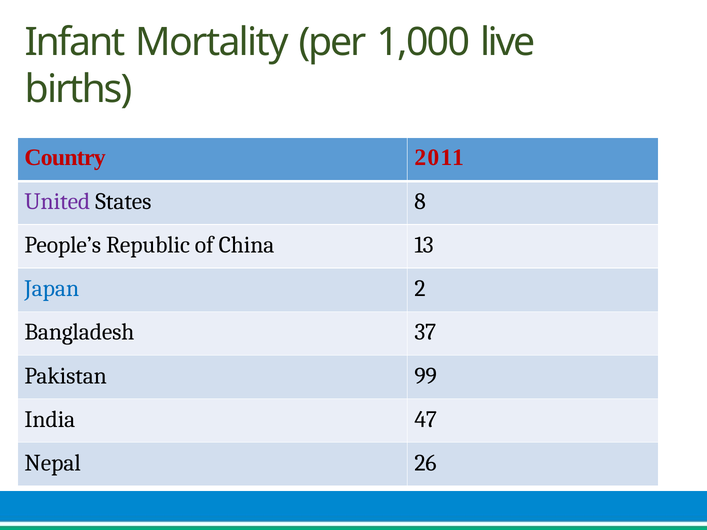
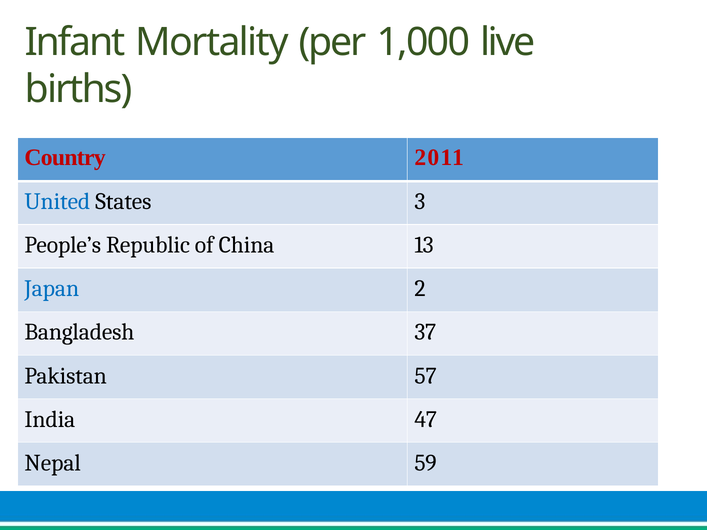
United colour: purple -> blue (57, 202)
8: 8 -> 3 (420, 202)
99: 99 -> 57 (426, 376)
26: 26 -> 59 (426, 463)
